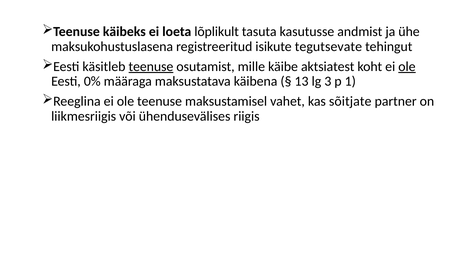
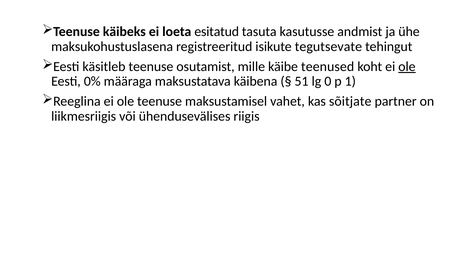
lõplikult: lõplikult -> esitatud (217, 32)
teenuse underline: present -> none (151, 66)
aktsiatest: aktsiatest -> teenused (328, 66)
13: 13 -> 51 (302, 81)
3: 3 -> 0 (328, 81)
